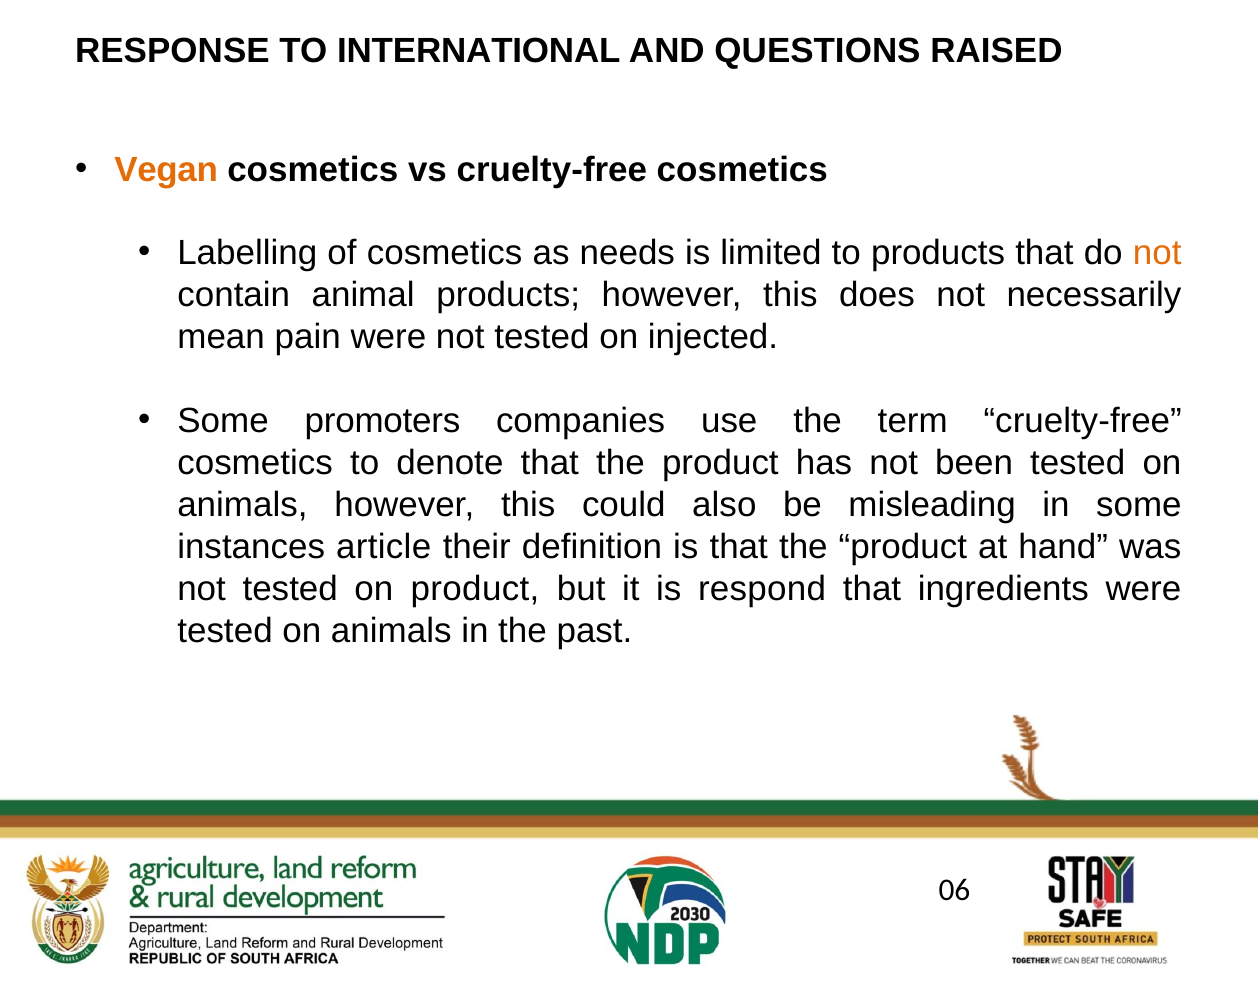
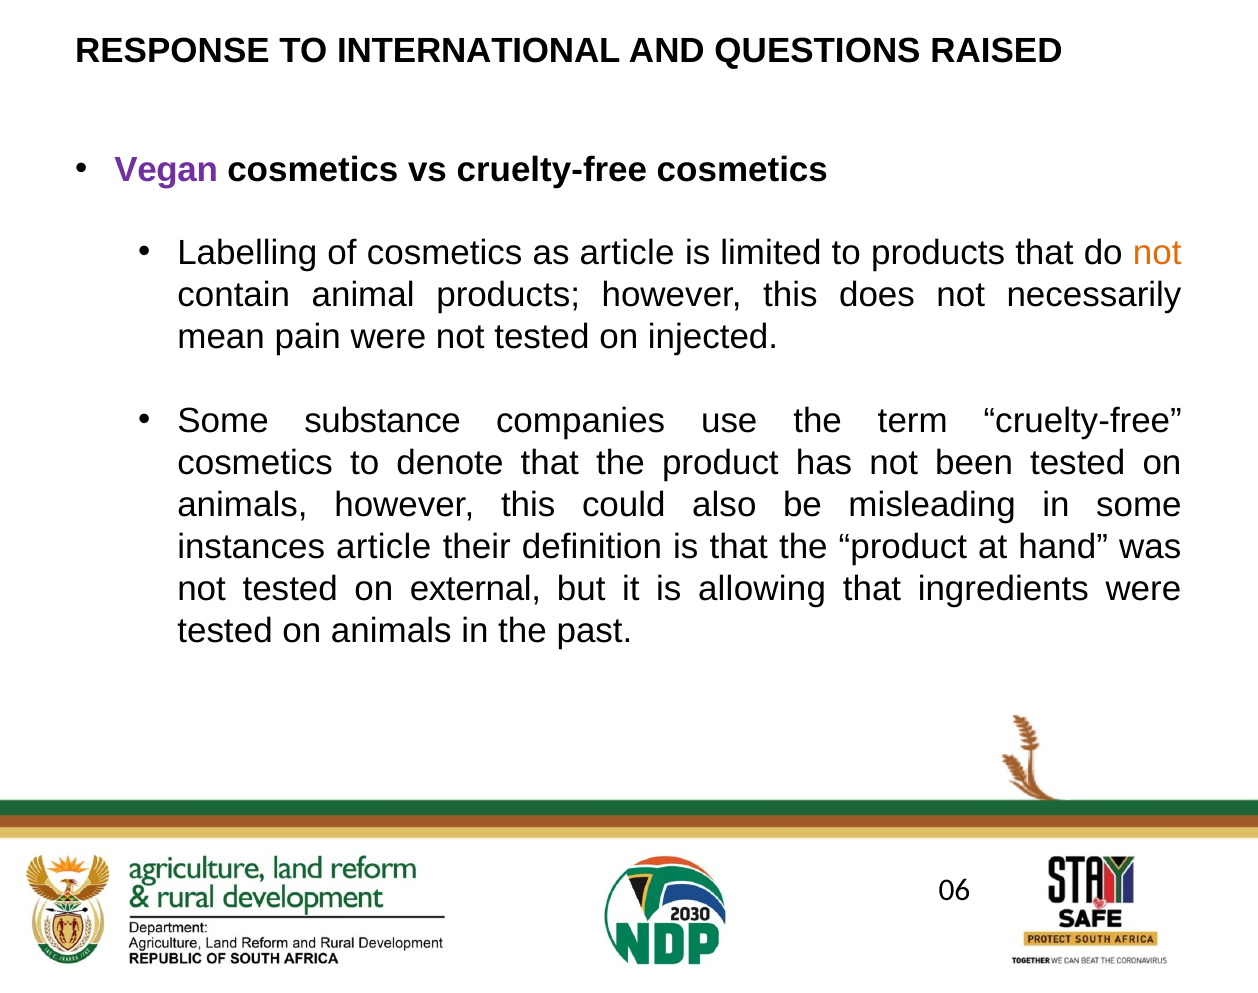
Vegan colour: orange -> purple (166, 169)
as needs: needs -> article (627, 253)
promoters: promoters -> substance (383, 421)
on product: product -> external (475, 589)
respond: respond -> allowing (762, 589)
